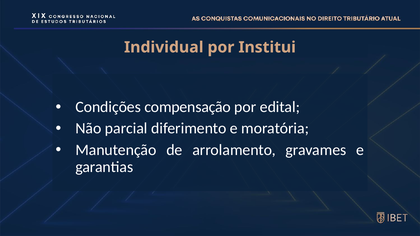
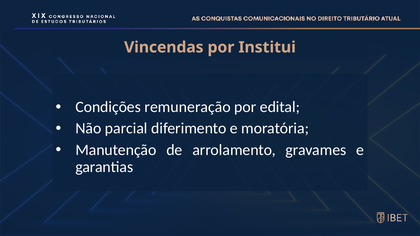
Individual: Individual -> Vincendas (164, 47)
compensação: compensação -> remuneração (188, 107)
